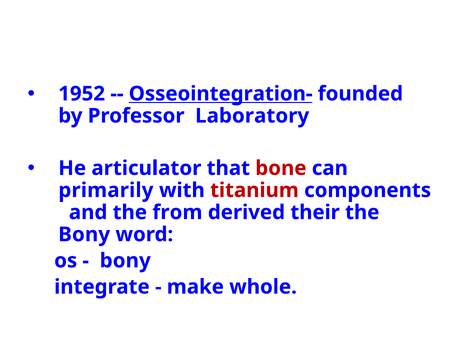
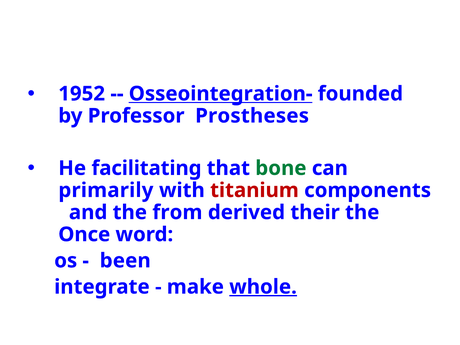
Laboratory: Laboratory -> Prostheses (252, 116)
articulator: articulator -> facilitating (146, 168)
bone colour: red -> green (281, 168)
Bony: Bony -> Once (84, 234)
bony: bony -> been (125, 261)
whole underline: none -> present (263, 287)
